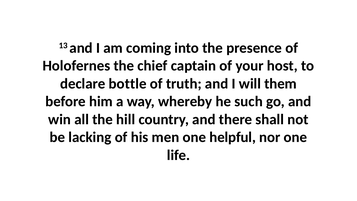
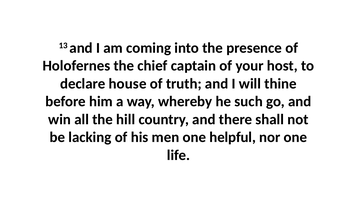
bottle: bottle -> house (128, 84)
them: them -> thine (281, 84)
